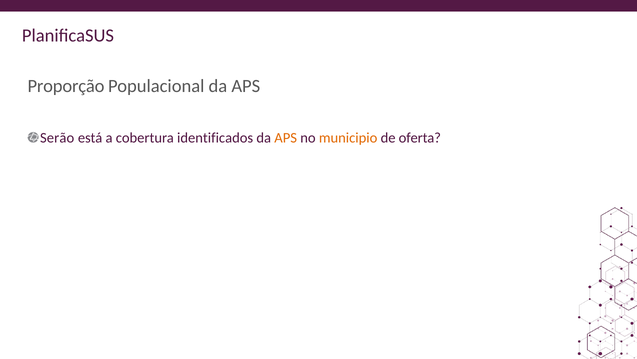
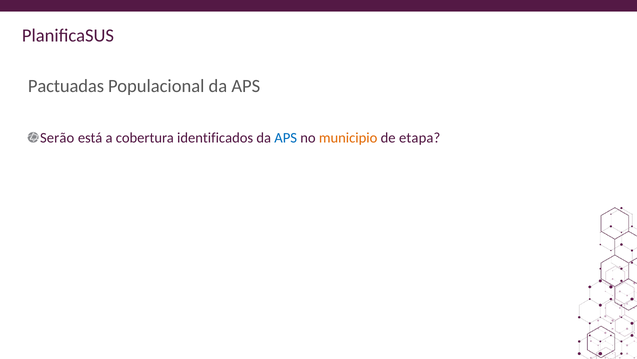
Proporção: Proporção -> Pactuadas (66, 86)
APS colour: orange -> blue (286, 138)
oferta: oferta -> etapa (420, 138)
